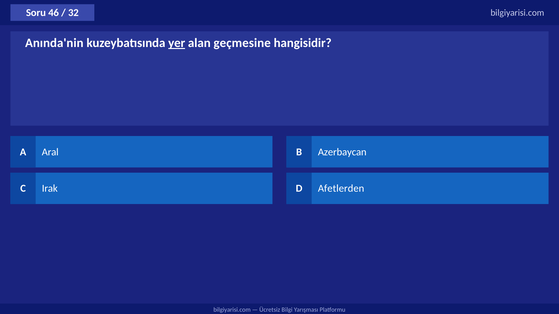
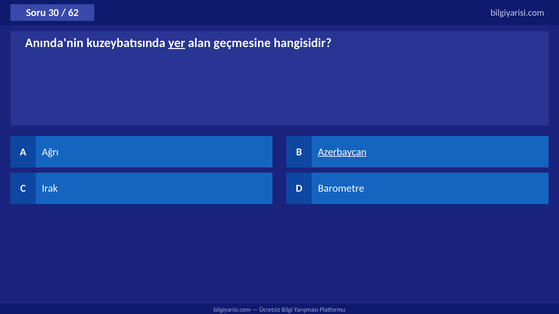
46: 46 -> 30 (54, 13)
32: 32 -> 62 (73, 13)
Aral: Aral -> Ağrı (50, 152)
Azerbaycan underline: none -> present (342, 152)
Afetlerden: Afetlerden -> Barometre (341, 189)
